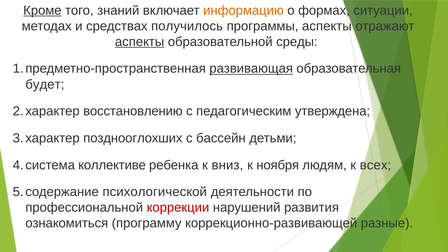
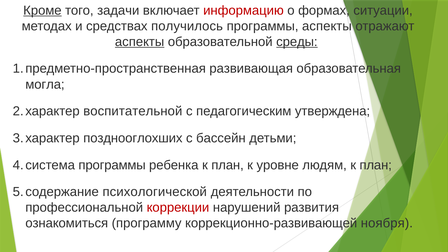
знаний: знаний -> задачи (118, 10)
информацию colour: orange -> red (243, 10)
среды underline: none -> present (297, 42)
развивающая underline: present -> none (251, 69)
будет: будет -> могла (45, 84)
восстановлению: восстановлению -> воспитательной (133, 111)
коллективе: коллективе -> программы (112, 165)
ребенка к вниз: вниз -> план (228, 165)
ноября: ноября -> уровне (278, 165)
людям к всех: всех -> план (376, 165)
разные: разные -> ноября (387, 223)
